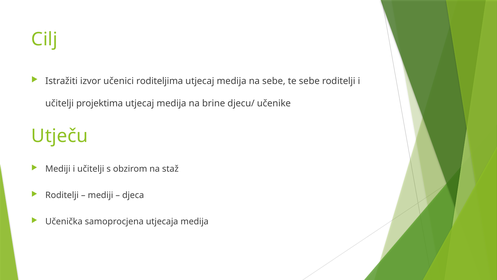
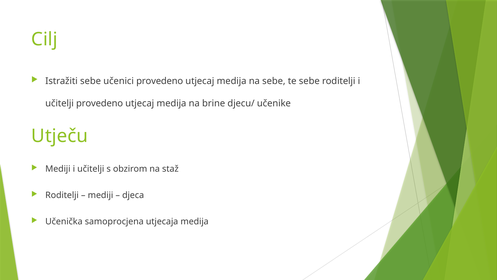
Istražiti izvor: izvor -> sebe (91, 81)
učenici roditeljima: roditeljima -> provedeno (160, 81)
učitelji projektima: projektima -> provedeno (100, 103)
